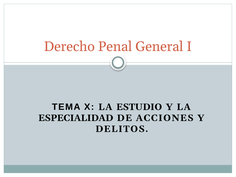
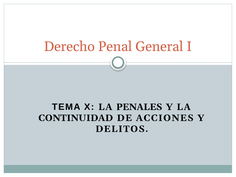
ESTUDIO: ESTUDIO -> PENALES (139, 107)
ESPECIALIDAD: ESPECIALIDAD -> CONTINUIDAD (76, 118)
